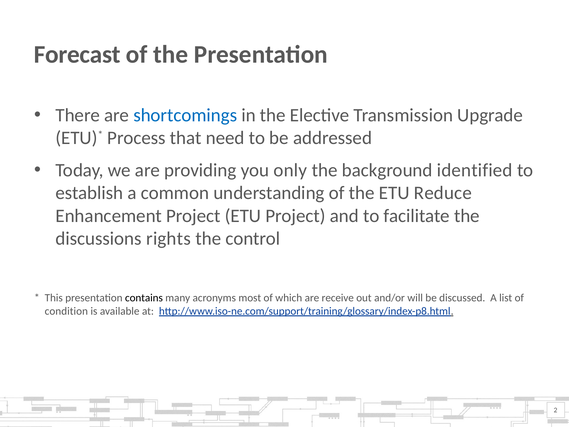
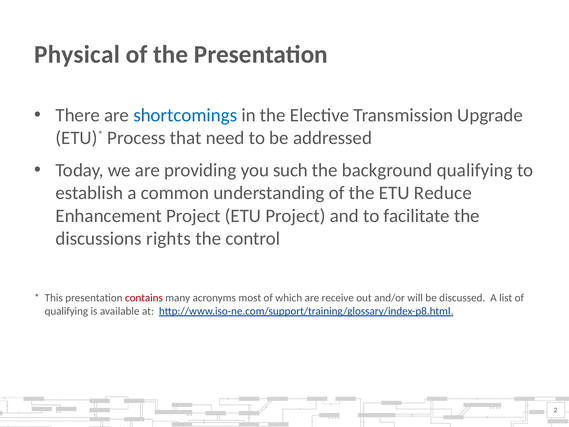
Forecast: Forecast -> Physical (77, 54)
only: only -> such (290, 170)
background identified: identified -> qualifying (475, 170)
contains colour: black -> red (144, 298)
condition: condition -> qualifying (66, 311)
